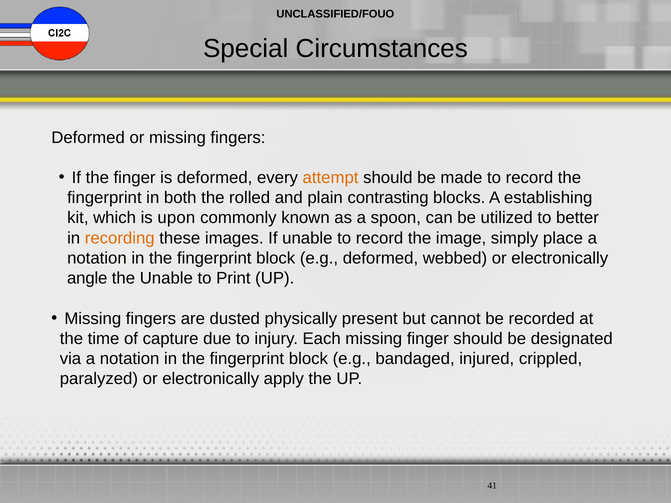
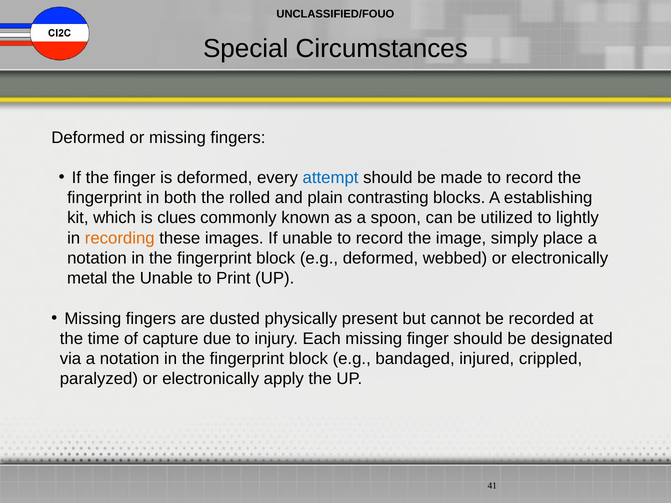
attempt colour: orange -> blue (331, 178)
upon: upon -> clues (177, 218)
better: better -> lightly (577, 218)
angle: angle -> metal (87, 278)
